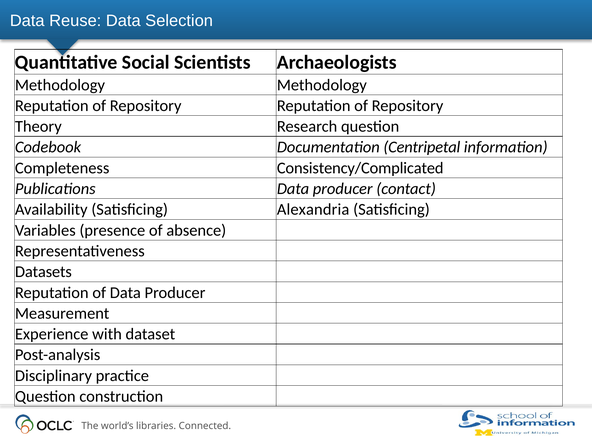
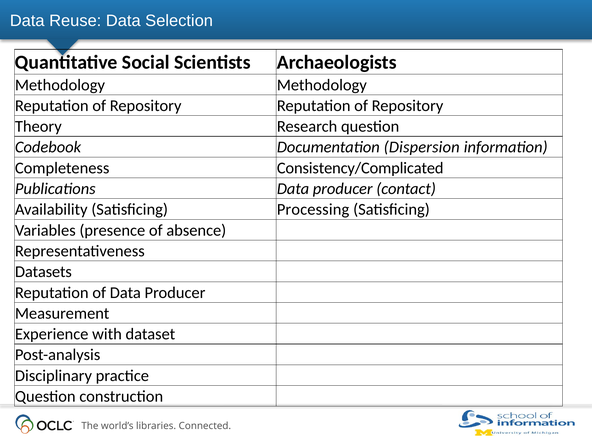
Centripetal: Centripetal -> Dispersion (422, 147)
Alexandria: Alexandria -> Processing (313, 210)
